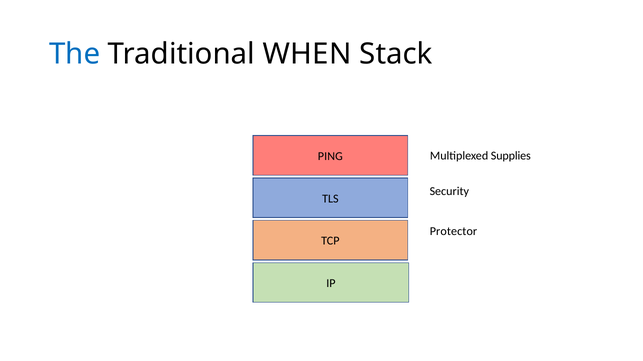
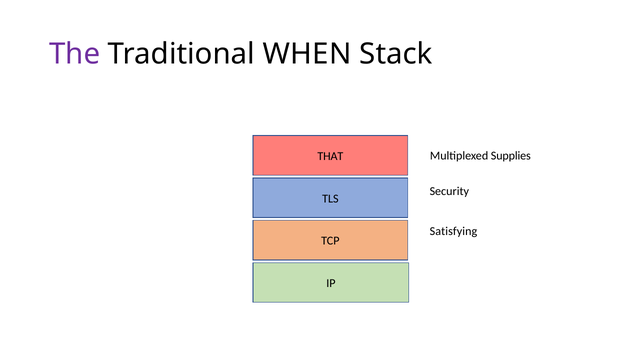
The colour: blue -> purple (75, 54)
PING: PING -> THAT (330, 156)
Protector: Protector -> Satisfying (453, 232)
